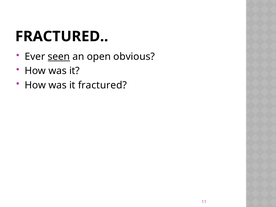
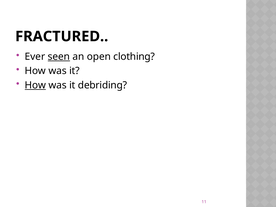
obvious: obvious -> clothing (134, 57)
How underline: none -> present (35, 85)
it fractured: fractured -> debriding (102, 85)
